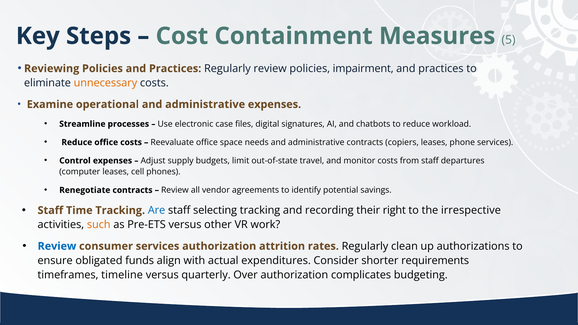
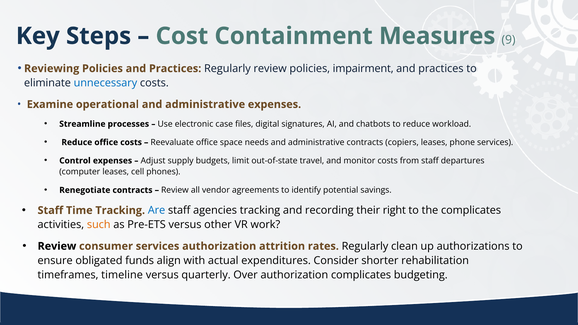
5: 5 -> 9 (509, 40)
unnecessary colour: orange -> blue (105, 83)
selecting: selecting -> agencies (215, 210)
the irrespective: irrespective -> complicates (471, 210)
Review colour: blue -> black (57, 246)
requirements: requirements -> rehabilitation (435, 261)
